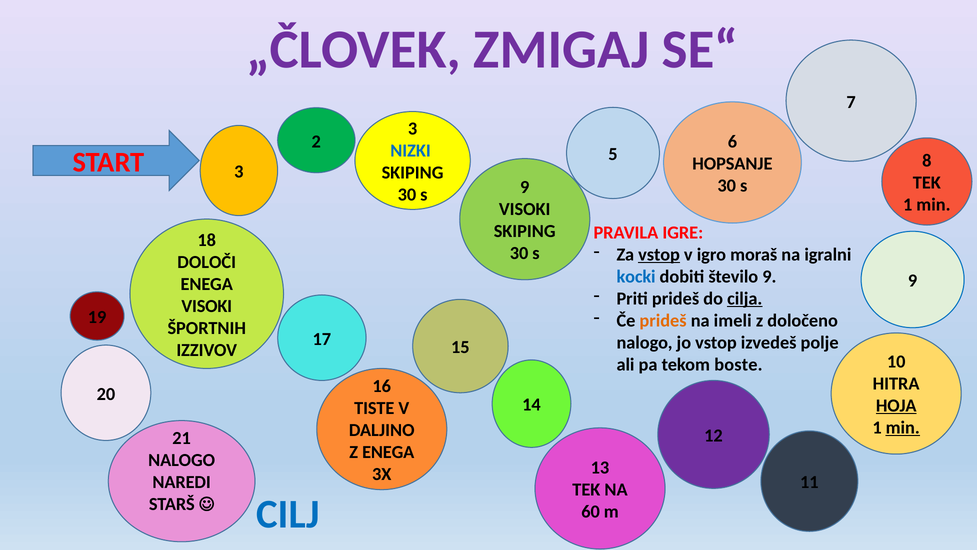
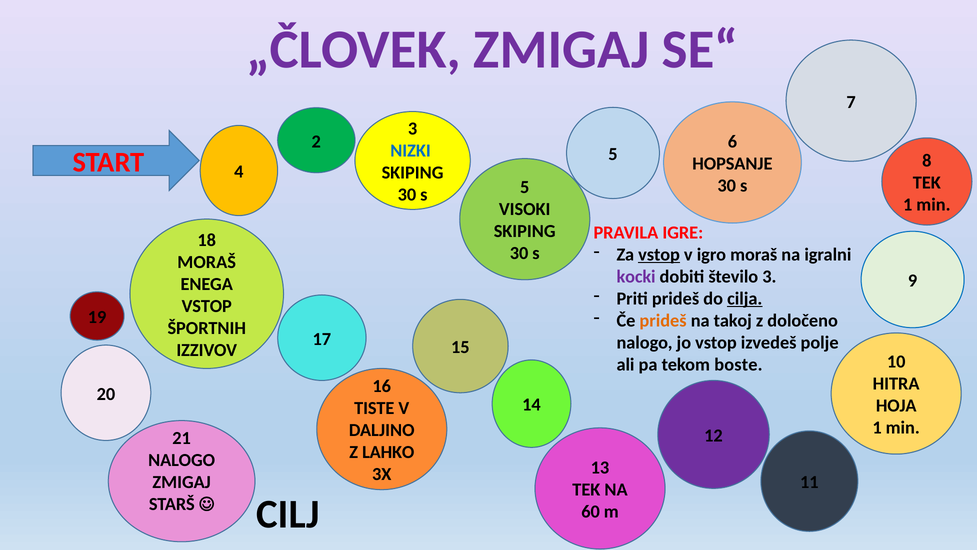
START 3: 3 -> 4 (239, 172)
9: 9 -> 5 (525, 187)
DOLOČI: DOLOČI -> MORAŠ (207, 262)
kocki colour: blue -> purple (636, 276)
število 9: 9 -> 3 (769, 276)
VISOKI: VISOKI -> VSTOP (207, 306)
imeli: imeli -> takoj (733, 320)
HOJA underline: present -> none (896, 405)
min underline: present -> none (903, 427)
Z ENEGA: ENEGA -> LAHKO (388, 452)
NAREDI: NAREDI -> ZMIGAJ (182, 482)
CILJ colour: blue -> black (288, 514)
